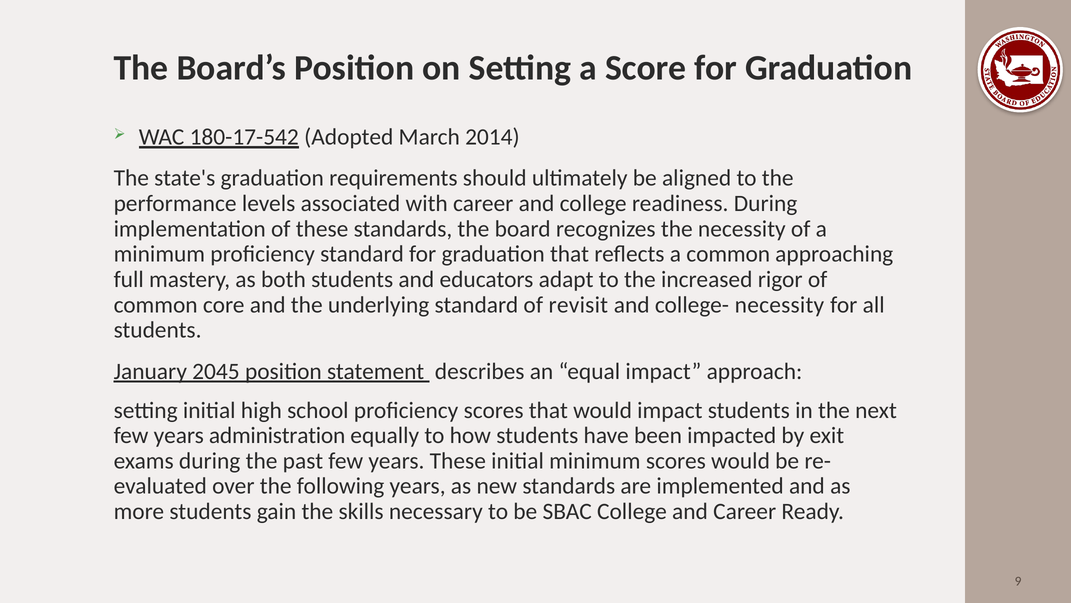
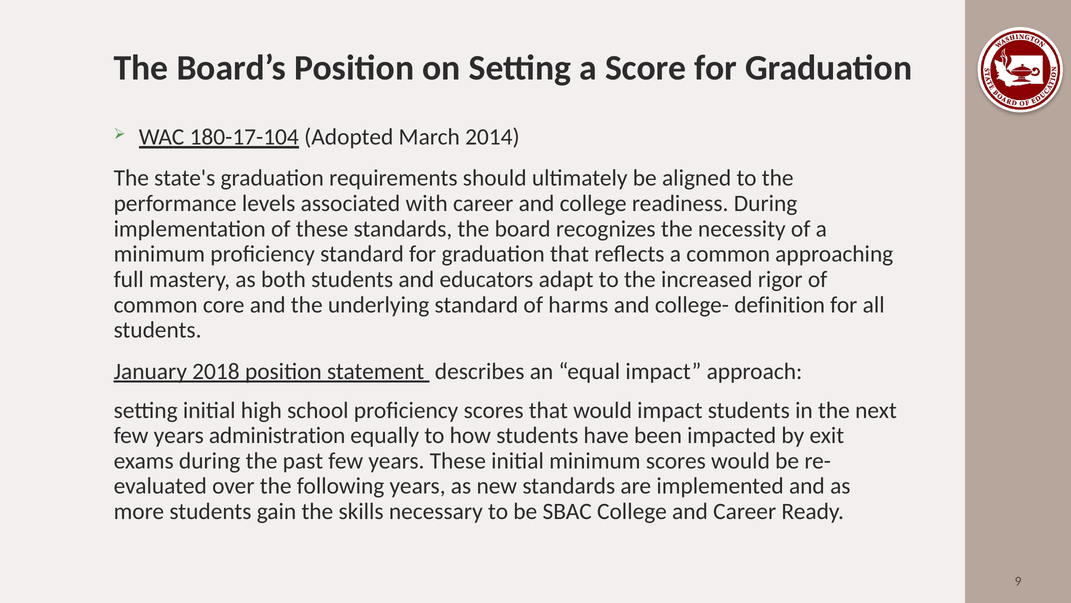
180-17-542: 180-17-542 -> 180-17-104 (244, 137)
revisit: revisit -> harms (578, 305)
college- necessity: necessity -> definition (780, 305)
2045: 2045 -> 2018 (216, 371)
